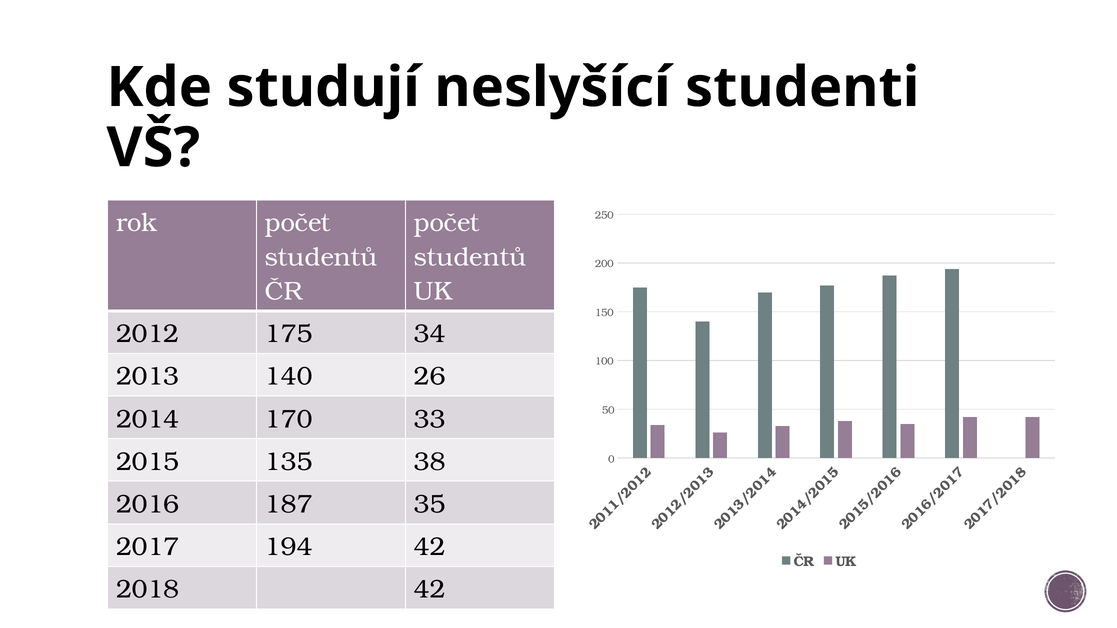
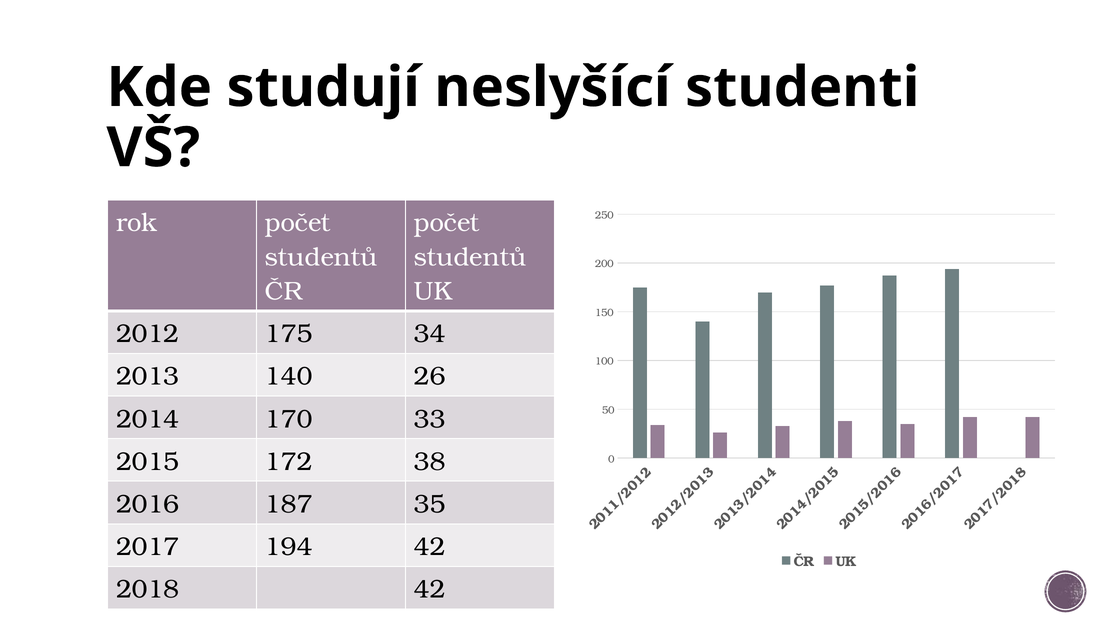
135: 135 -> 172 (289, 462)
